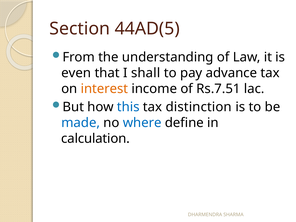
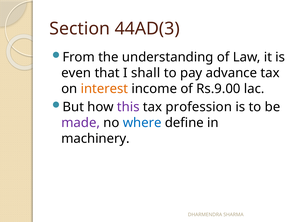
44AD(5: 44AD(5 -> 44AD(3 (147, 29)
Rs.7.51: Rs.7.51 -> Rs.9.00 (218, 89)
this colour: blue -> purple (128, 107)
distinction: distinction -> profession (199, 107)
made colour: blue -> purple (81, 123)
calculation: calculation -> machinery (95, 139)
